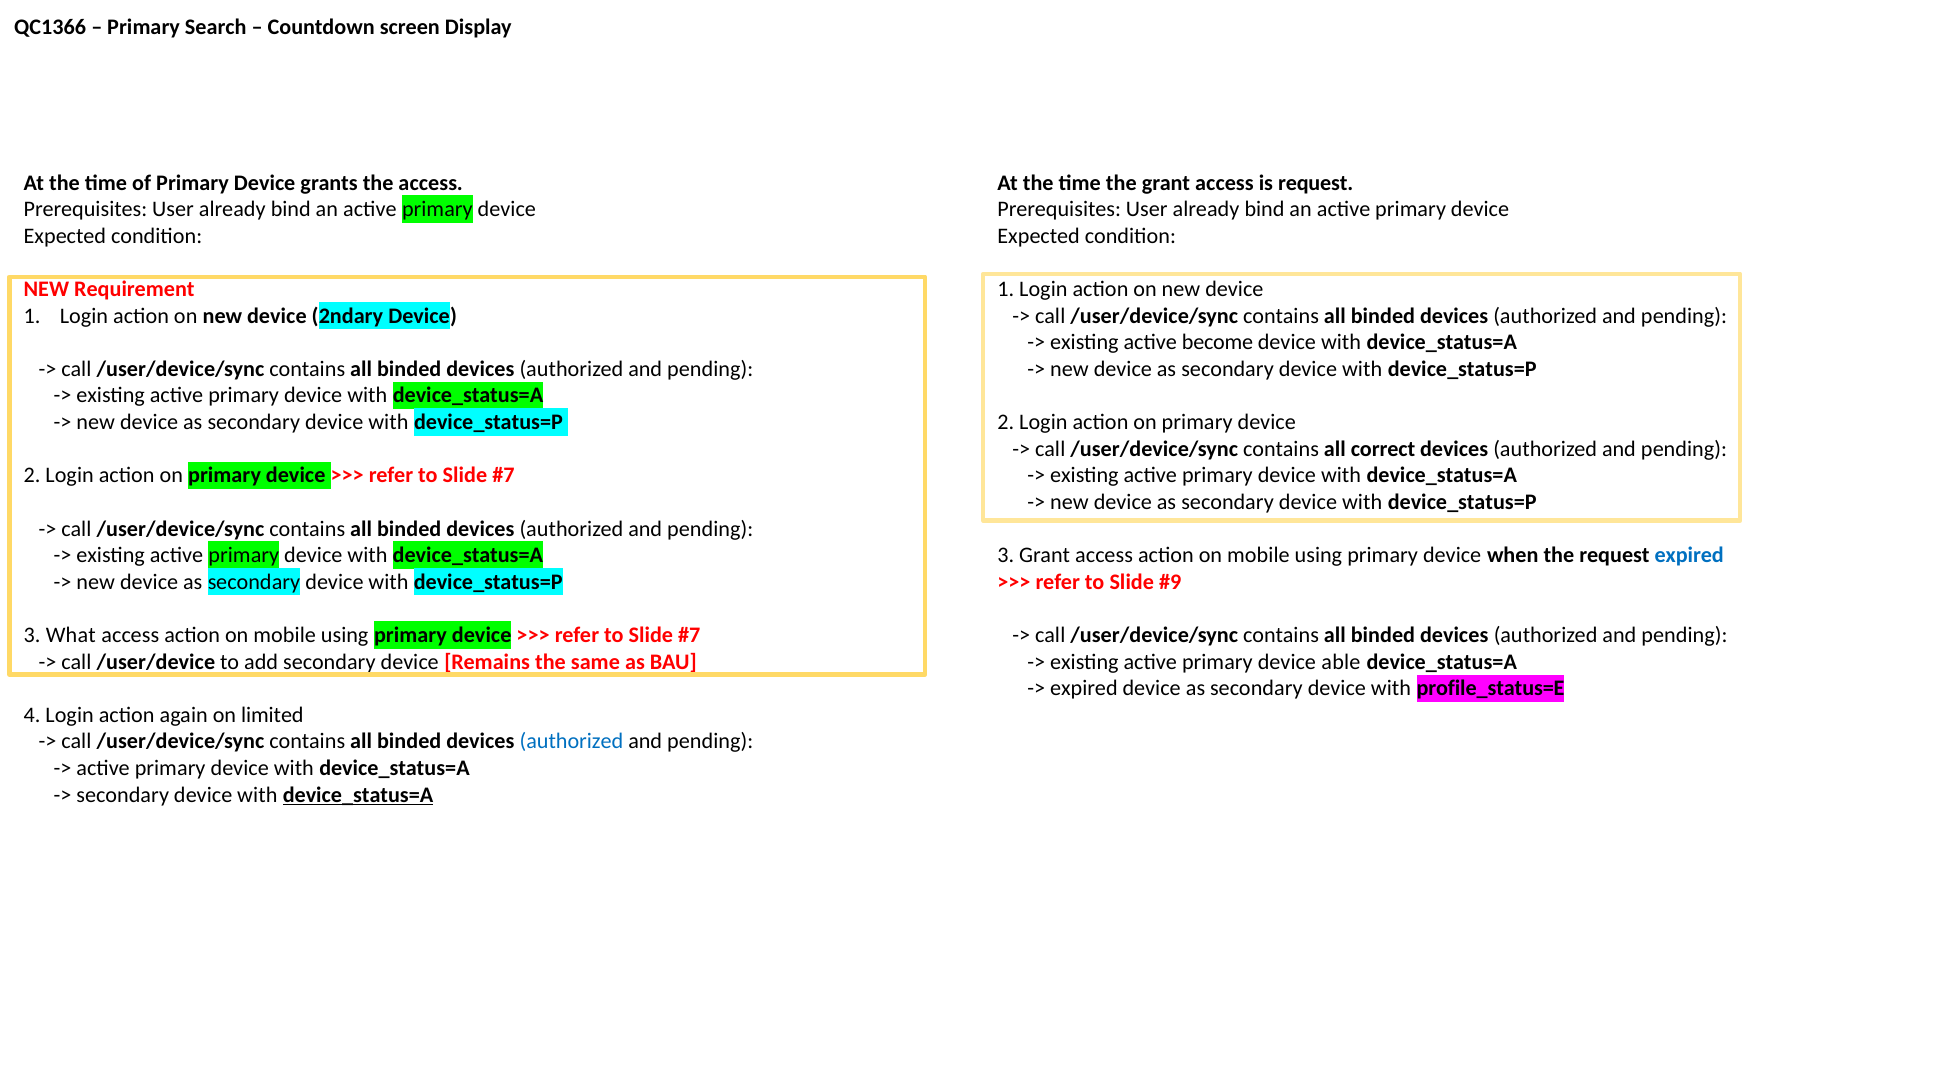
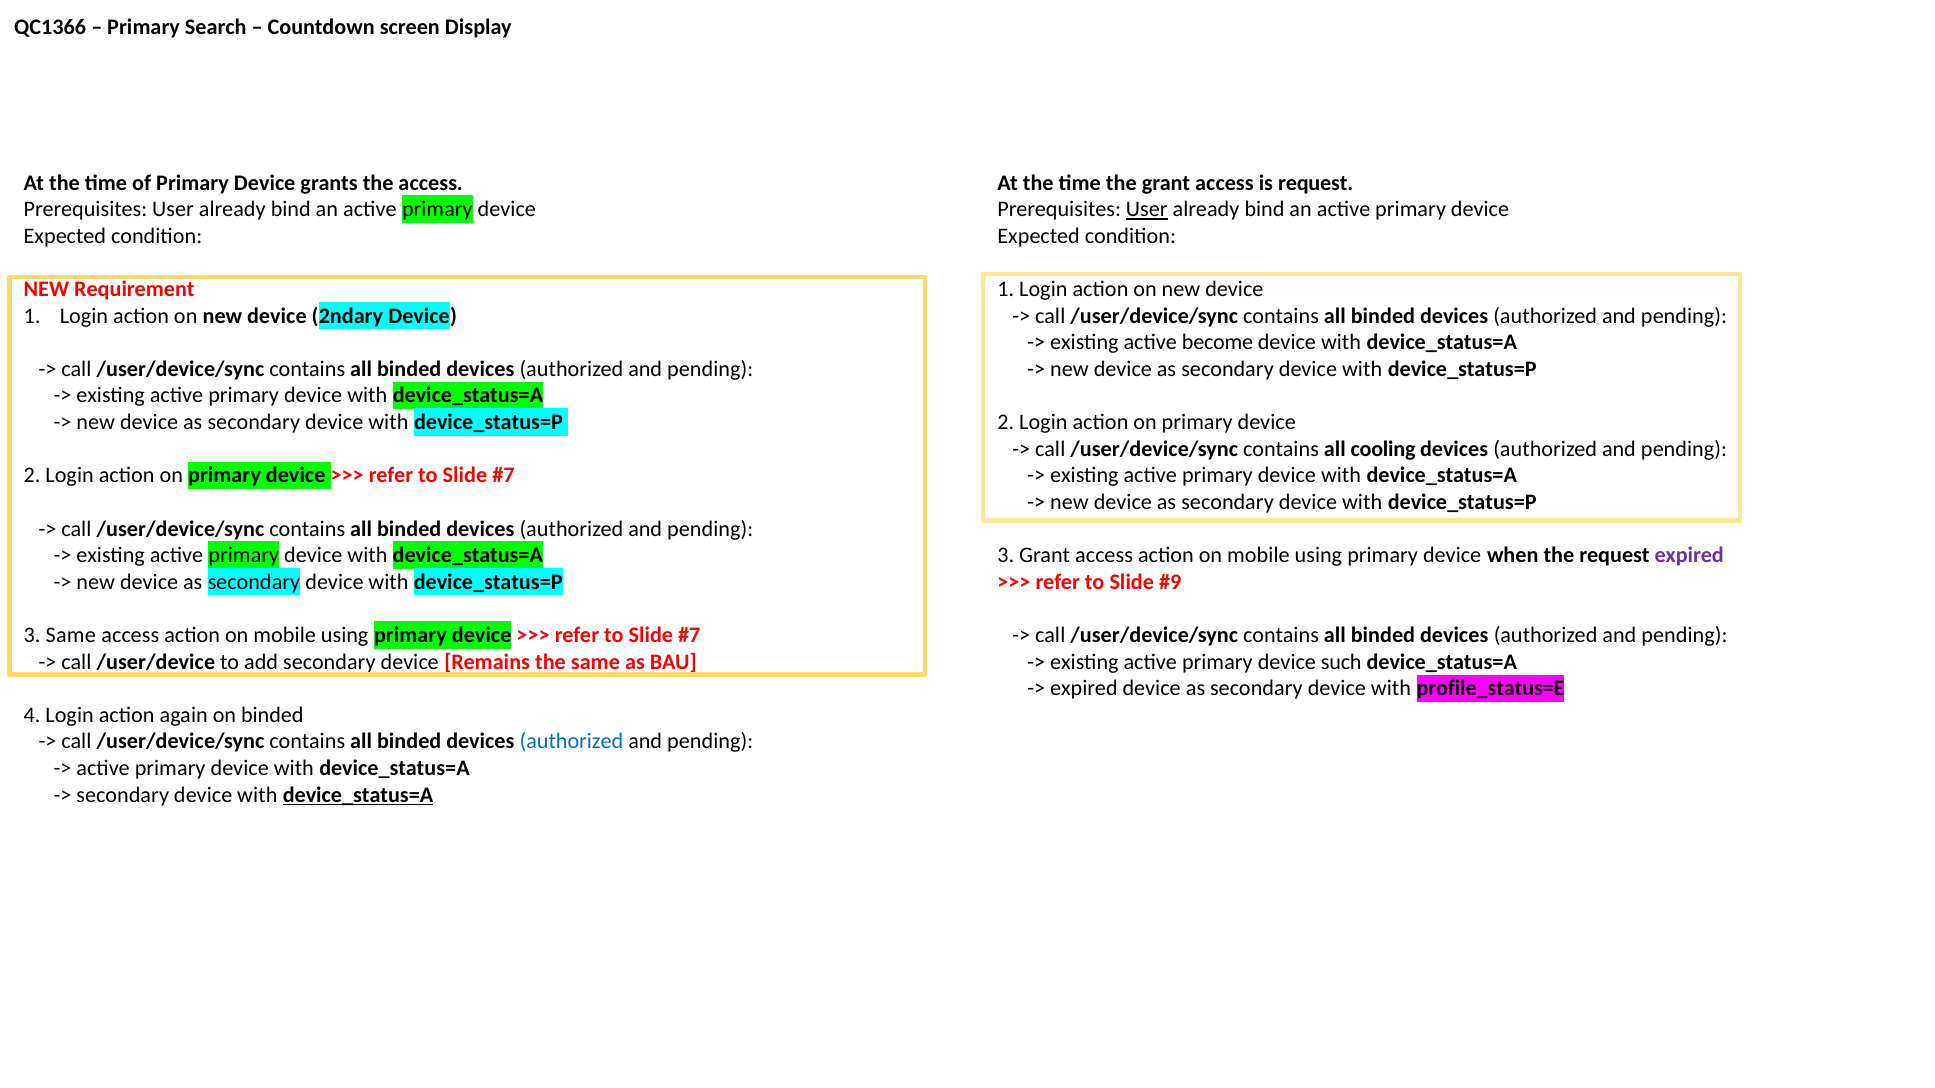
User underline: none -> present (1147, 209)
correct: correct -> cooling (1383, 449)
expired colour: blue -> purple (1689, 556)
3 What: What -> Same (71, 635)
able: able -> such (1341, 662)
on limited: limited -> binded (272, 715)
